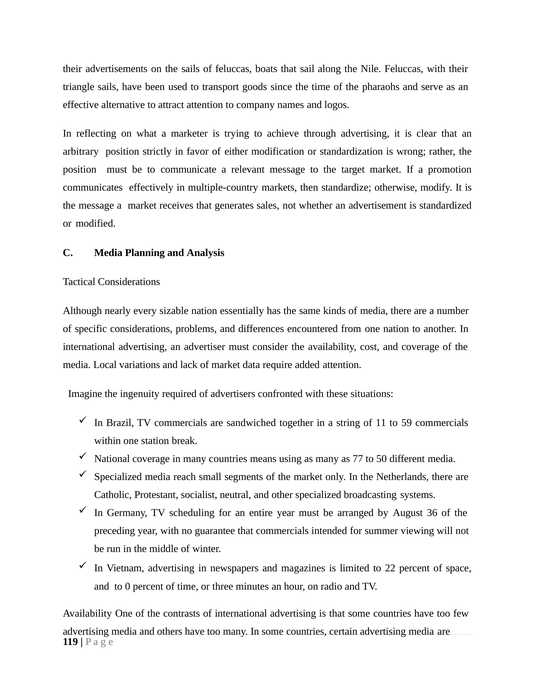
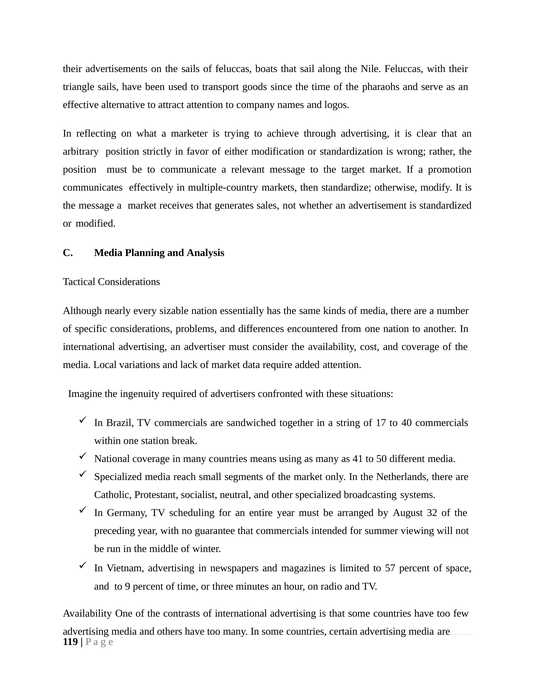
11: 11 -> 17 (381, 423)
59: 59 -> 40 (407, 423)
77: 77 -> 41 (358, 459)
36: 36 -> 32 (432, 513)
22: 22 -> 57 (390, 568)
0: 0 -> 9 (128, 586)
